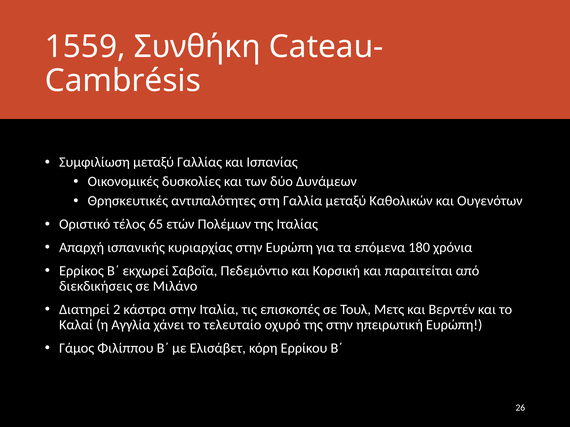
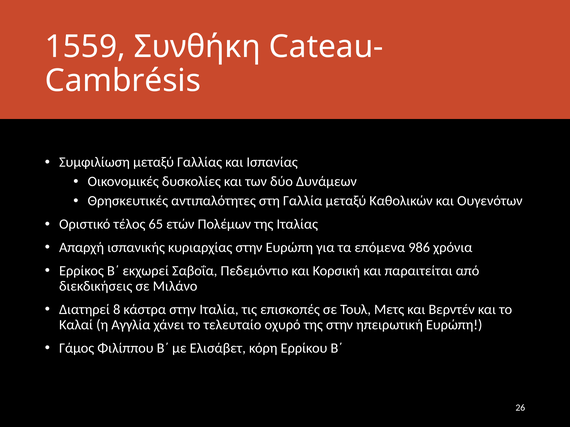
180: 180 -> 986 (419, 248)
2: 2 -> 8 (117, 310)
